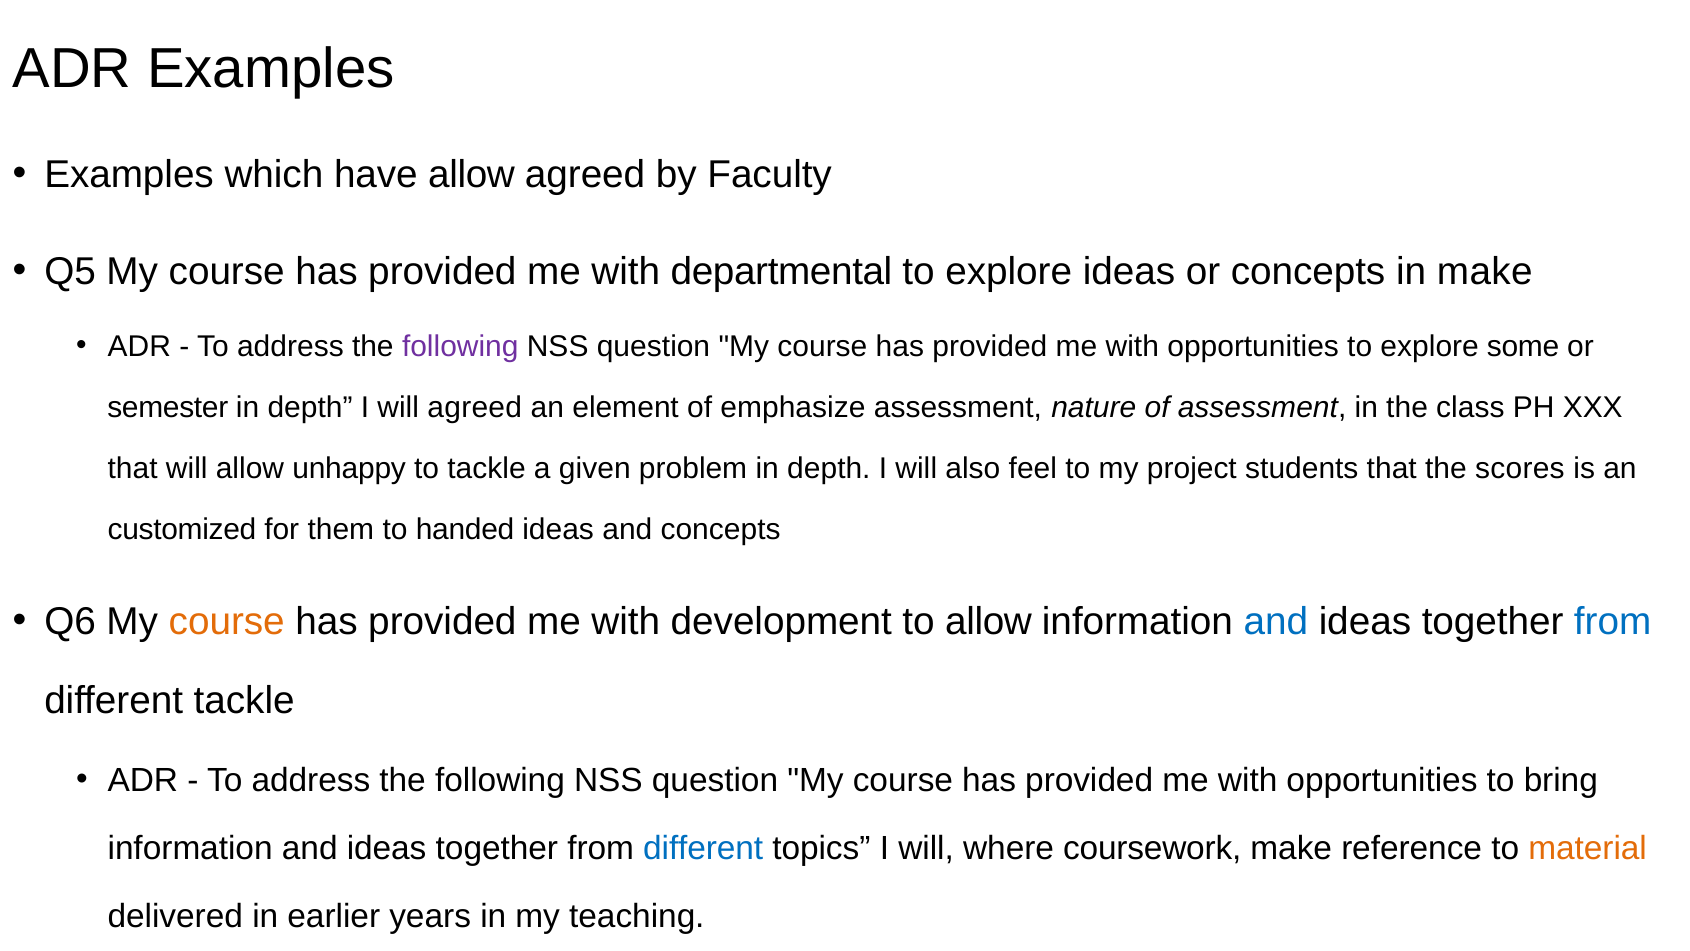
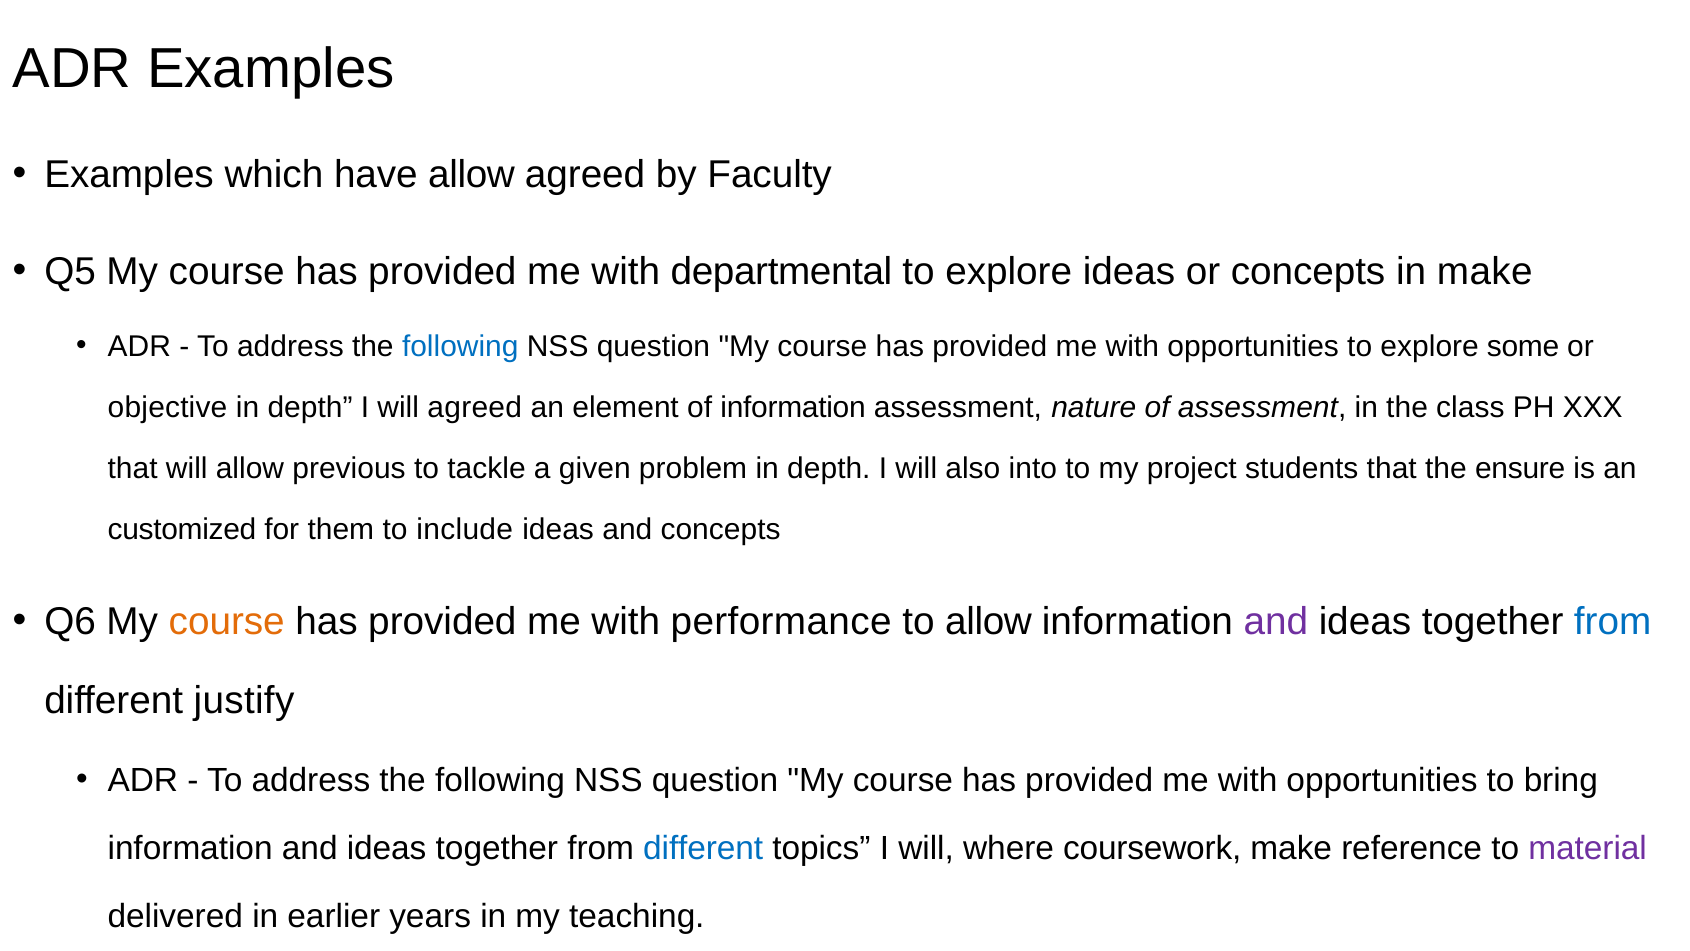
following colour: purple -> blue (460, 346)
semester: semester -> objective (168, 407)
of emphasize: emphasize -> information (793, 407)
unhappy: unhappy -> previous (349, 468)
feel: feel -> into (1033, 468)
scores: scores -> ensure (1520, 468)
handed: handed -> include (465, 529)
development: development -> performance (781, 621)
and colour: blue -> purple (1276, 621)
different tackle: tackle -> justify (244, 700)
material colour: orange -> purple (1588, 848)
